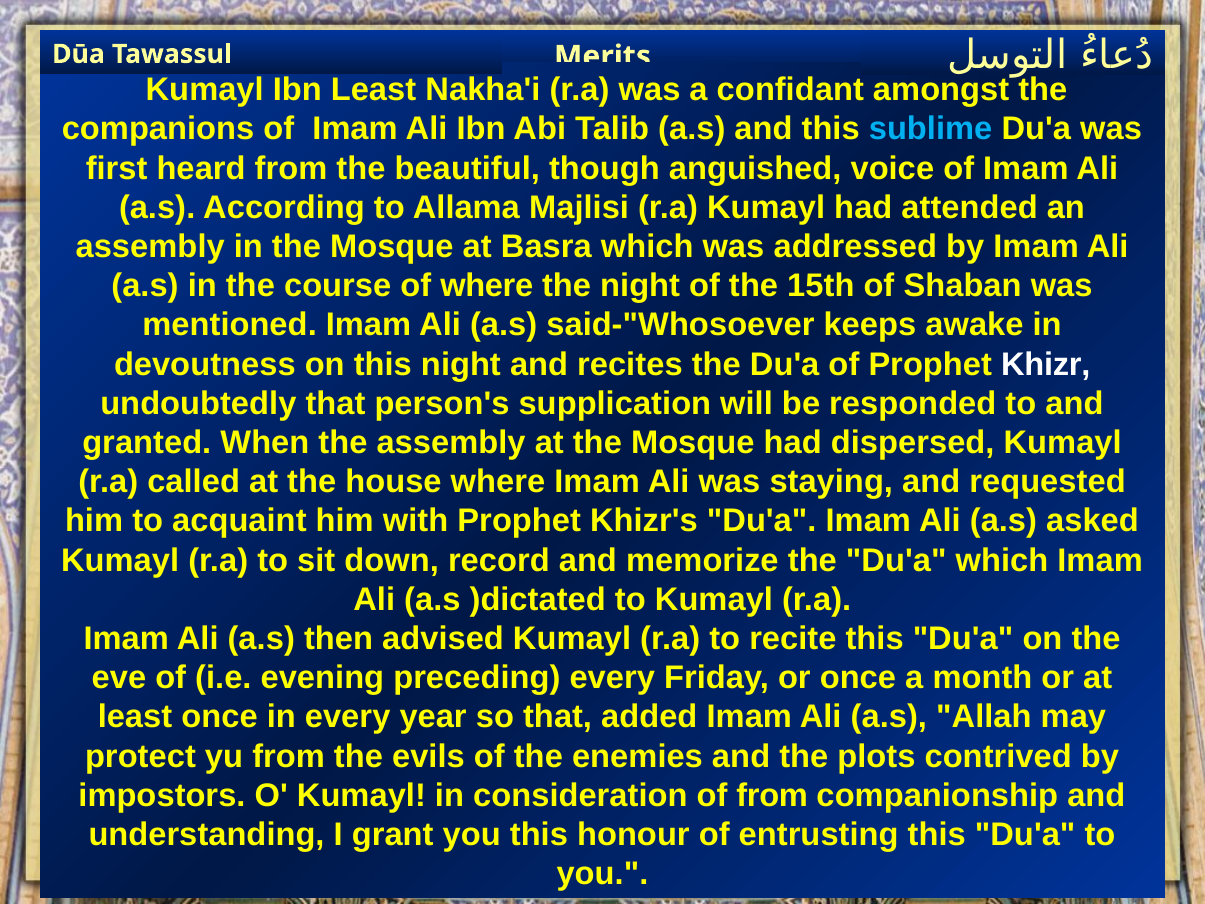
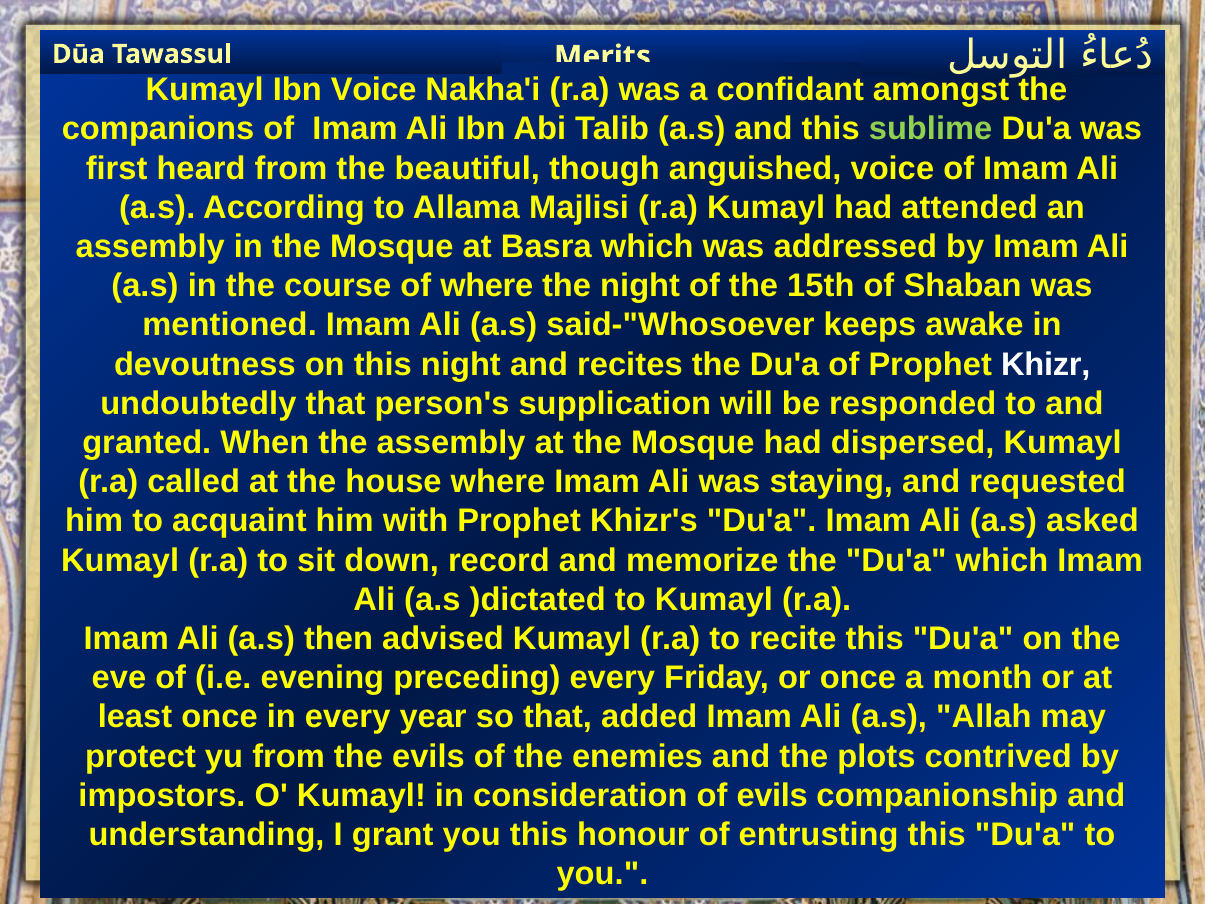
Ibn Least: Least -> Voice (374, 90)
sublime colour: light blue -> light green (931, 129)
of from: from -> evils (772, 795)
